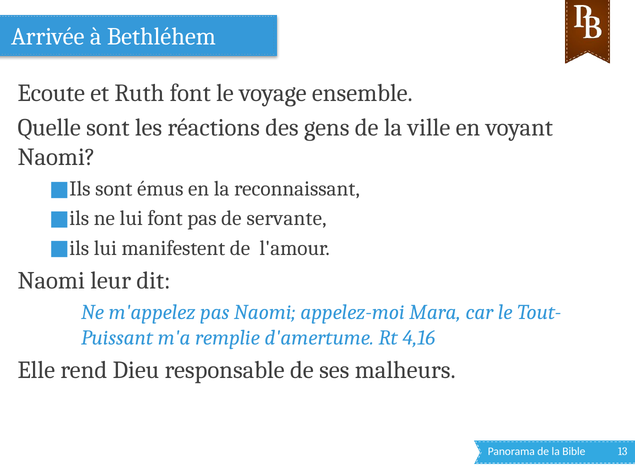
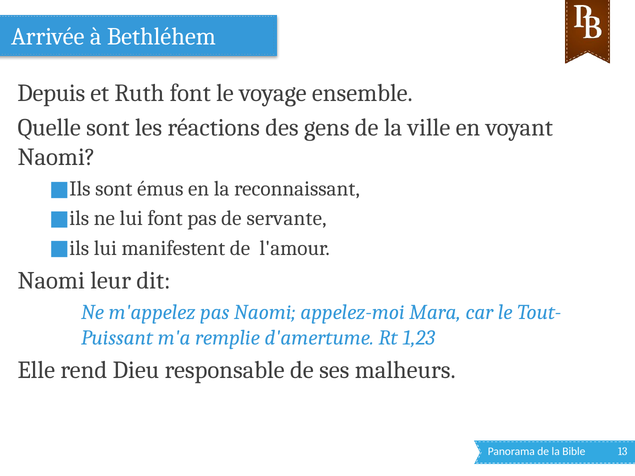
Ecoute: Ecoute -> Depuis (51, 93)
4,16: 4,16 -> 1,23 (419, 338)
